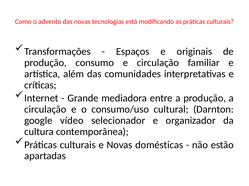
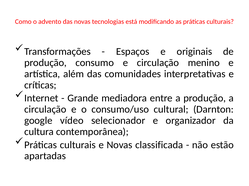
familiar: familiar -> menino (204, 63)
domésticas: domésticas -> classificada (159, 145)
